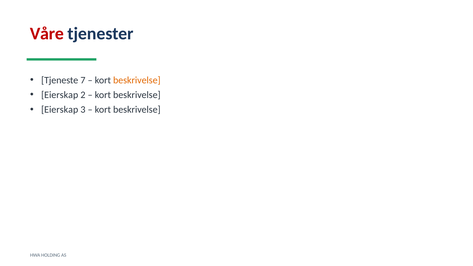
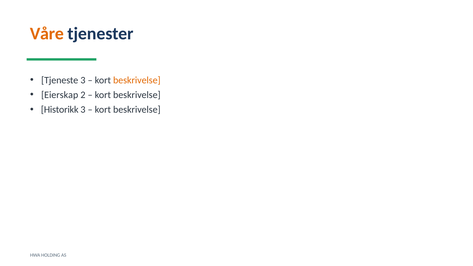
Våre colour: red -> orange (47, 34)
Tjeneste 7: 7 -> 3 (83, 80)
Eierskap: Eierskap -> Historikk (60, 110)
